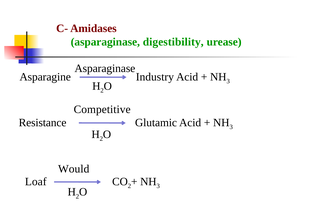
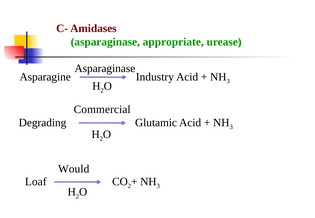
digestibility: digestibility -> appropriate (173, 42)
Competitive: Competitive -> Commercial (102, 109)
Resistance: Resistance -> Degrading (43, 123)
